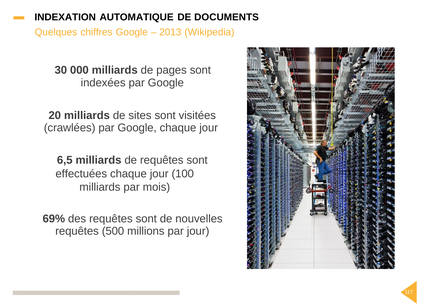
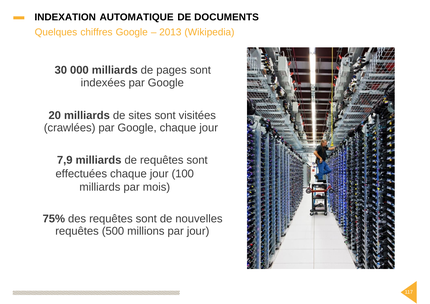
6,5: 6,5 -> 7,9 (65, 160)
69%: 69% -> 75% (54, 219)
